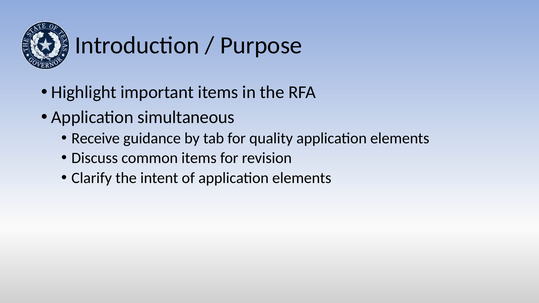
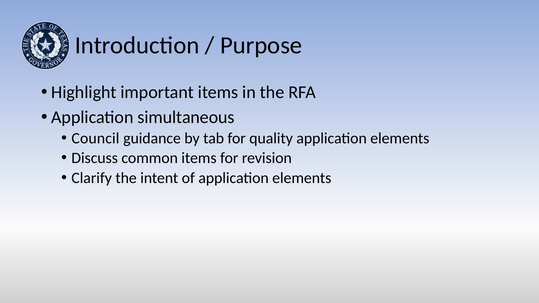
Receive: Receive -> Council (95, 138)
